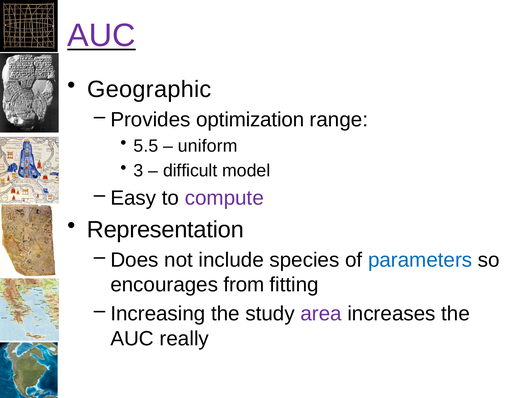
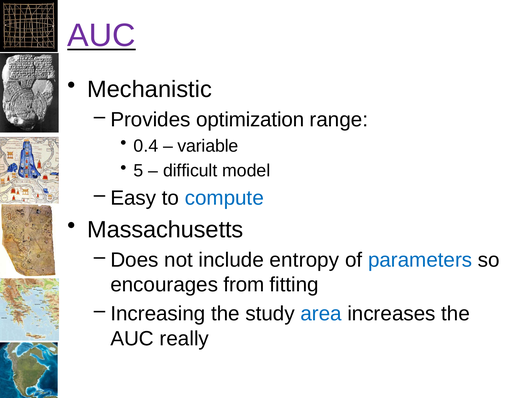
Geographic: Geographic -> Mechanistic (149, 89)
5.5: 5.5 -> 0.4 (146, 146)
uniform: uniform -> variable (208, 146)
3: 3 -> 5 (139, 171)
compute colour: purple -> blue (224, 198)
Representation: Representation -> Massachusetts (165, 230)
species: species -> entropy (304, 260)
area colour: purple -> blue (321, 314)
